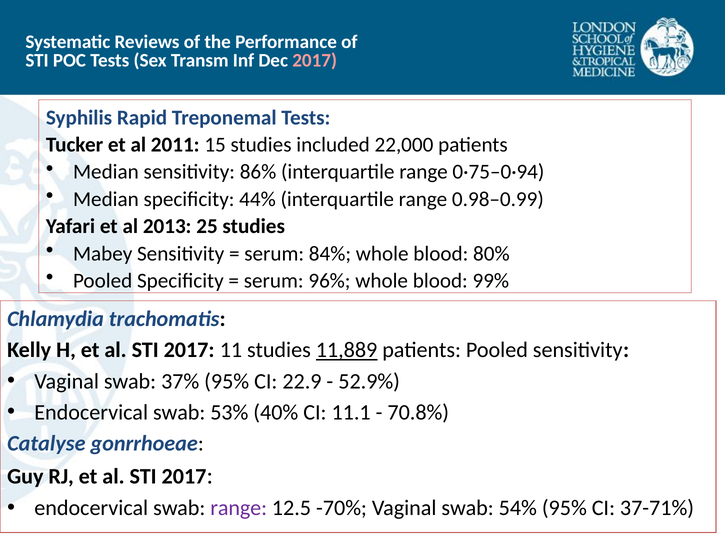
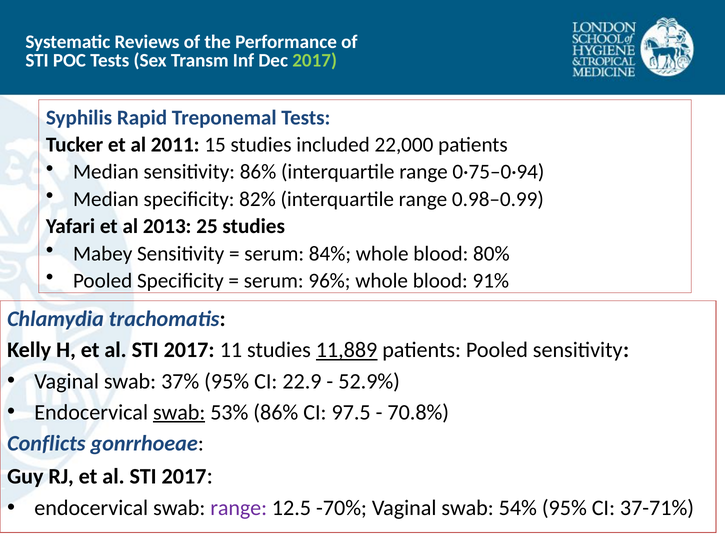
2017 colour: pink -> light green (315, 60)
44%: 44% -> 82% (257, 199)
99%: 99% -> 91% (491, 281)
swab underline: none -> present (179, 412)
53% 40%: 40% -> 86% (276, 412)
11.1: 11.1 -> 97.5 (351, 412)
Catalyse: Catalyse -> Conflicts (46, 443)
